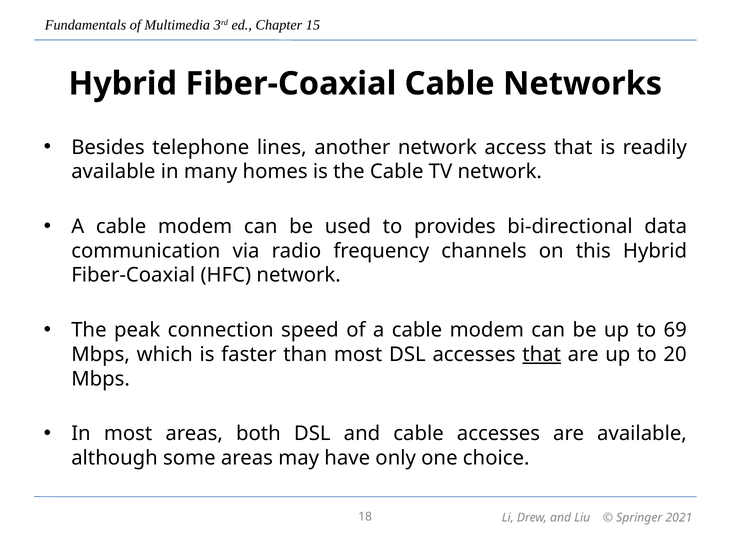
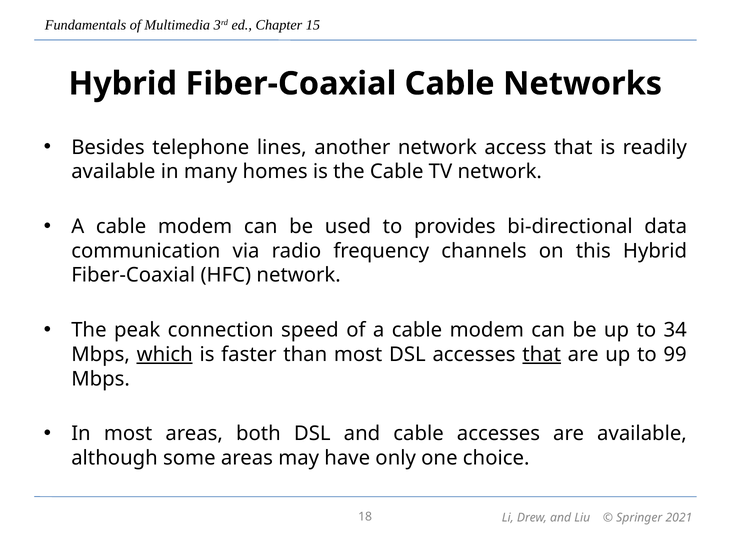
69: 69 -> 34 (675, 330)
which underline: none -> present (165, 355)
20: 20 -> 99 (675, 355)
